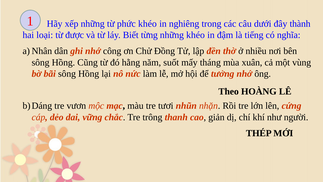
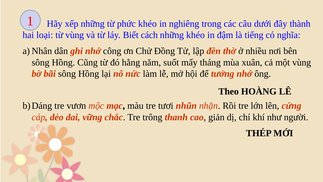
từ được: được -> vùng (75, 35)
từng: từng -> cách (149, 35)
